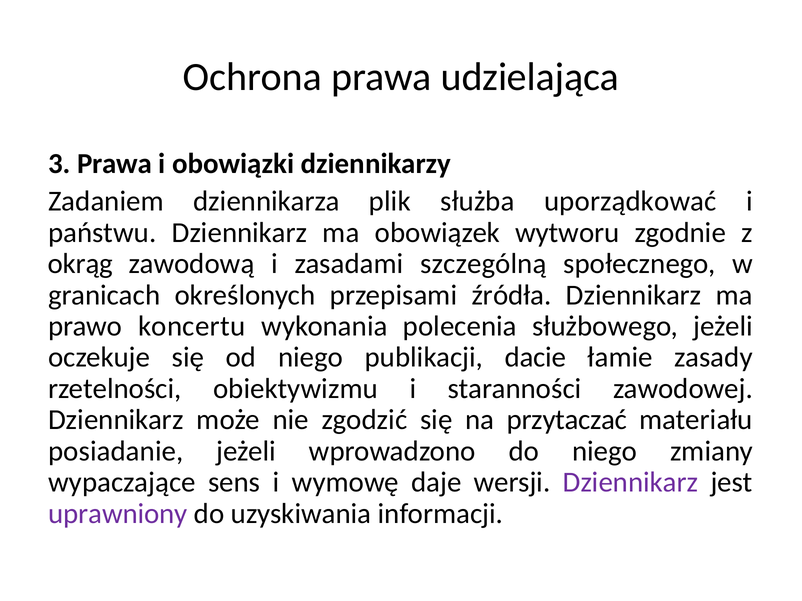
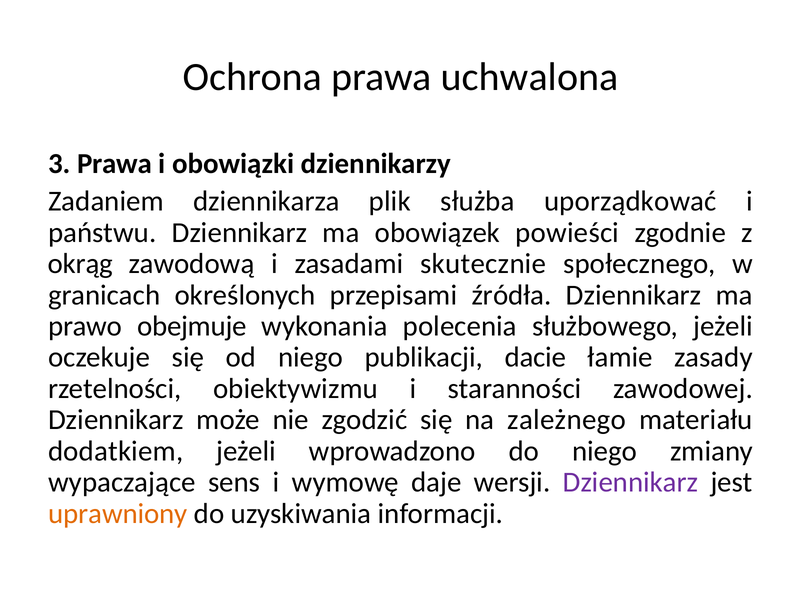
udzielająca: udzielająca -> uchwalona (530, 77)
wytworu: wytworu -> powieści (567, 233)
szczególną: szczególną -> skutecznie (483, 264)
koncertu: koncertu -> obejmuje (192, 326)
przytaczać: przytaczać -> zależnego (567, 420)
posiadanie: posiadanie -> dodatkiem (116, 452)
uprawniony colour: purple -> orange (118, 514)
